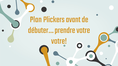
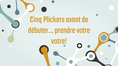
Plan: Plan -> Cinq (36, 19)
